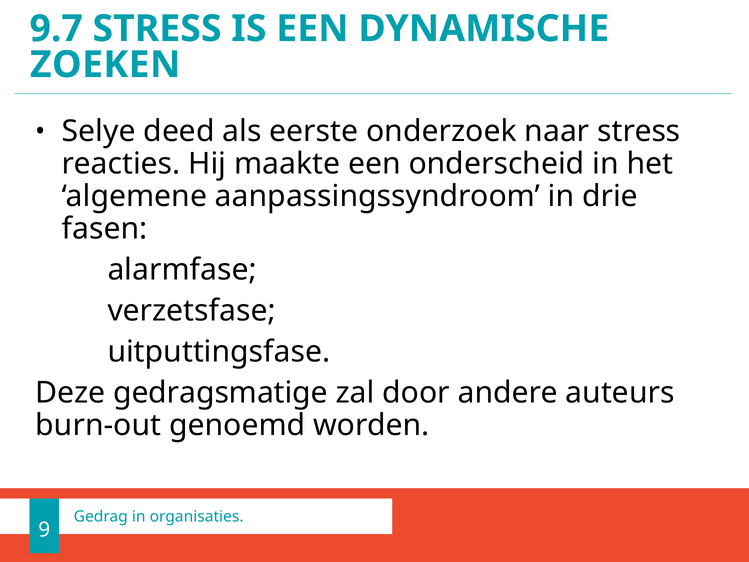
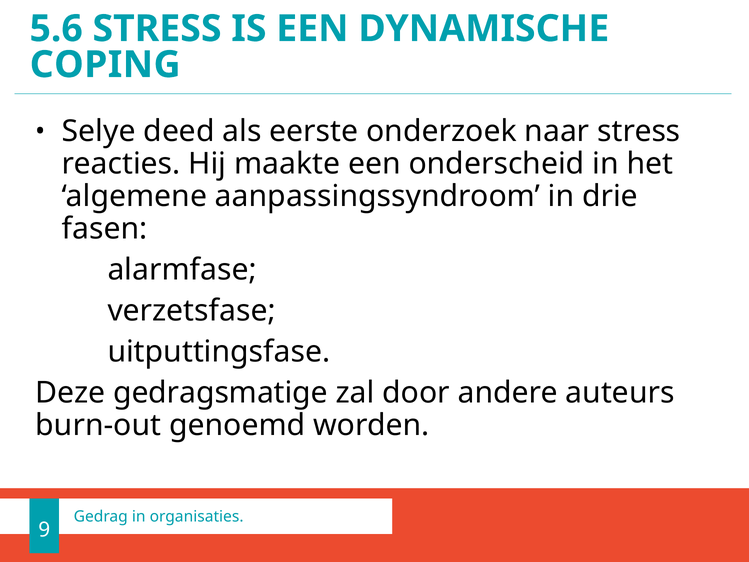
9.7: 9.7 -> 5.6 (56, 29)
ZOEKEN: ZOEKEN -> COPING (105, 65)
